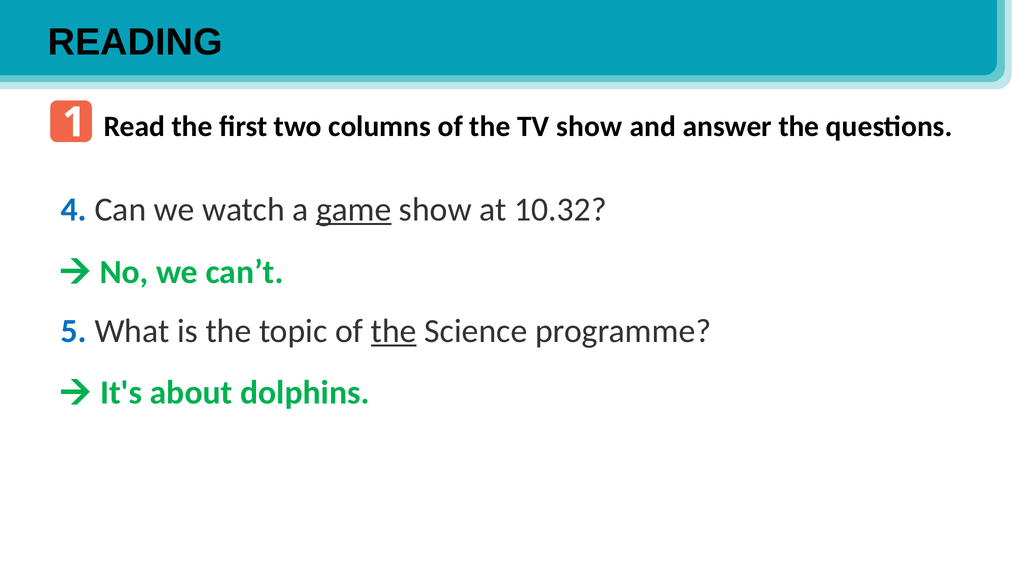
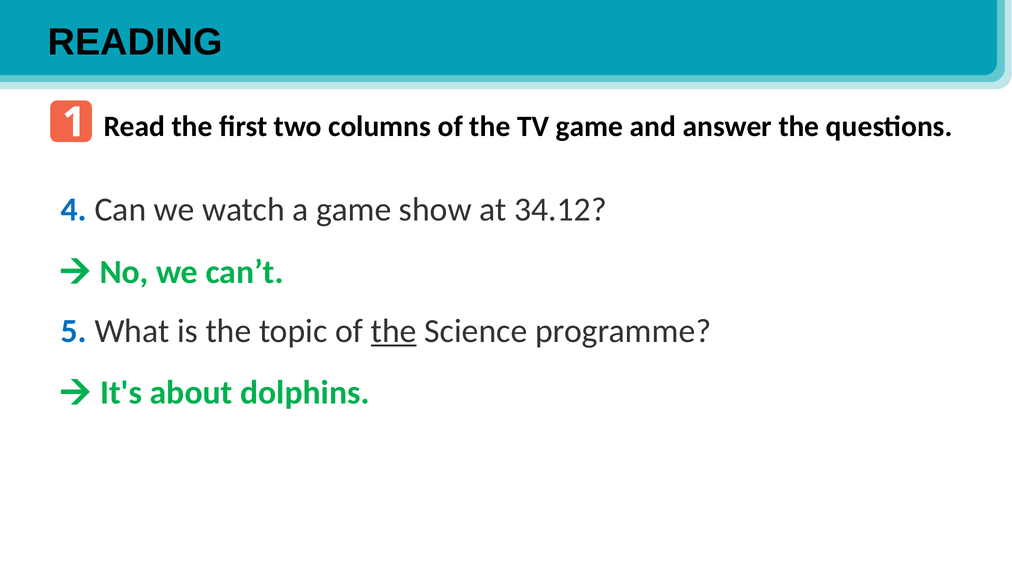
TV show: show -> game (589, 127)
game underline: present -> none (354, 210)
10.32: 10.32 -> 34.12 (560, 210)
